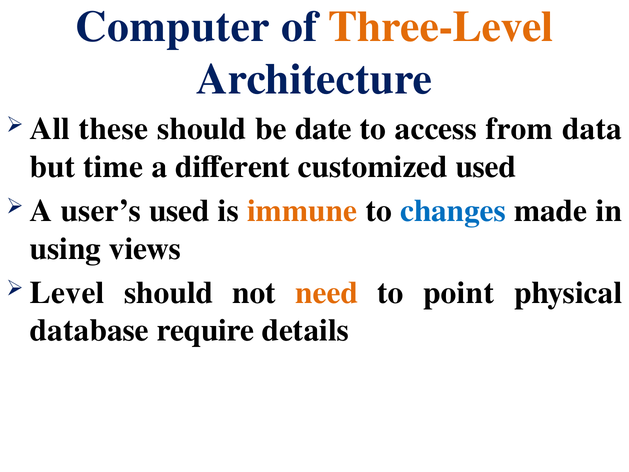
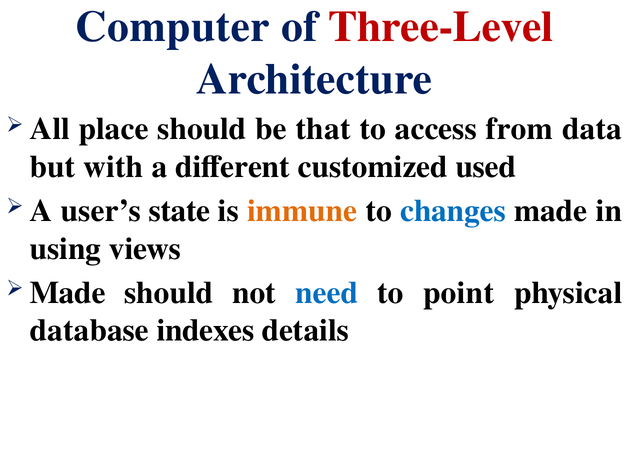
Three-Level colour: orange -> red (441, 27)
these: these -> place (114, 129)
date: date -> that (323, 129)
time: time -> with (113, 167)
user’s used: used -> state (179, 211)
Level: Level -> Made (68, 293)
need colour: orange -> blue (327, 293)
require: require -> indexes (205, 330)
